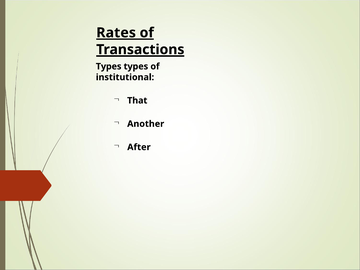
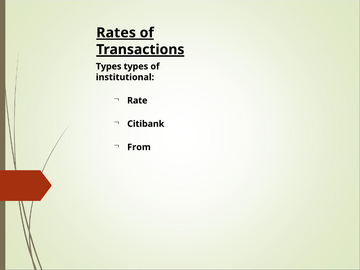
That: That -> Rate (137, 101)
Another: Another -> Citibank (146, 124)
After: After -> From (139, 147)
